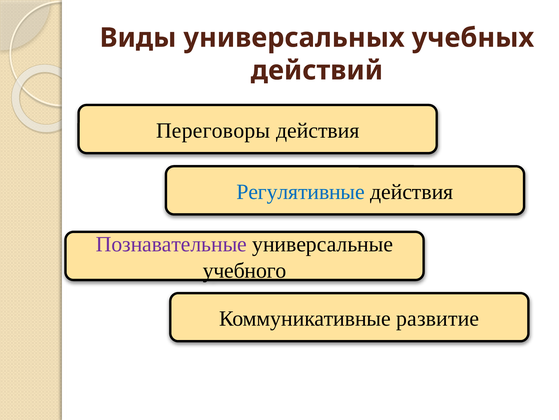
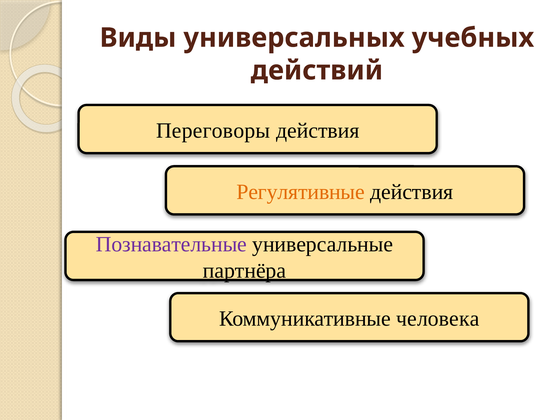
Регулятивные colour: blue -> orange (301, 191)
учебного: учебного -> партнёра (245, 270)
развитие: развитие -> человека (438, 318)
